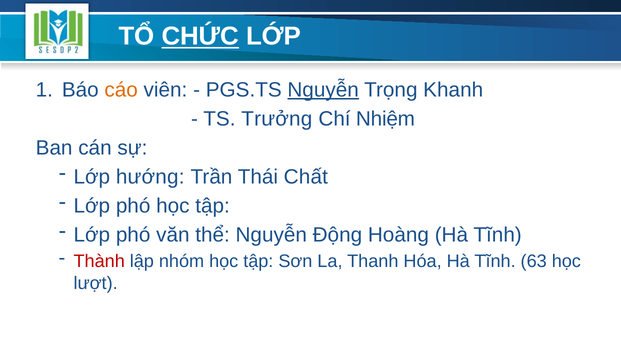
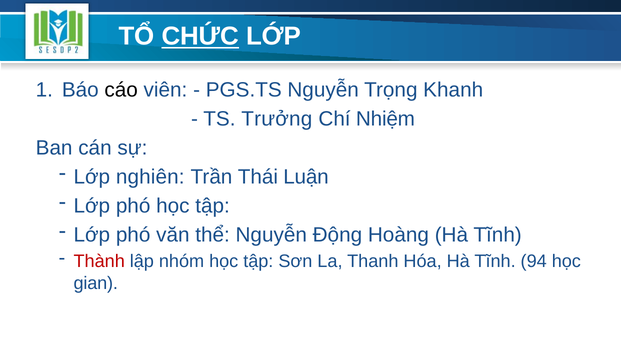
cáo colour: orange -> black (121, 90)
Nguyễn underline: present -> none (323, 90)
hướng: hướng -> nghiên (150, 177)
Chất: Chất -> Luận (306, 177)
63: 63 -> 94 (534, 262)
lượt: lượt -> gian (96, 283)
